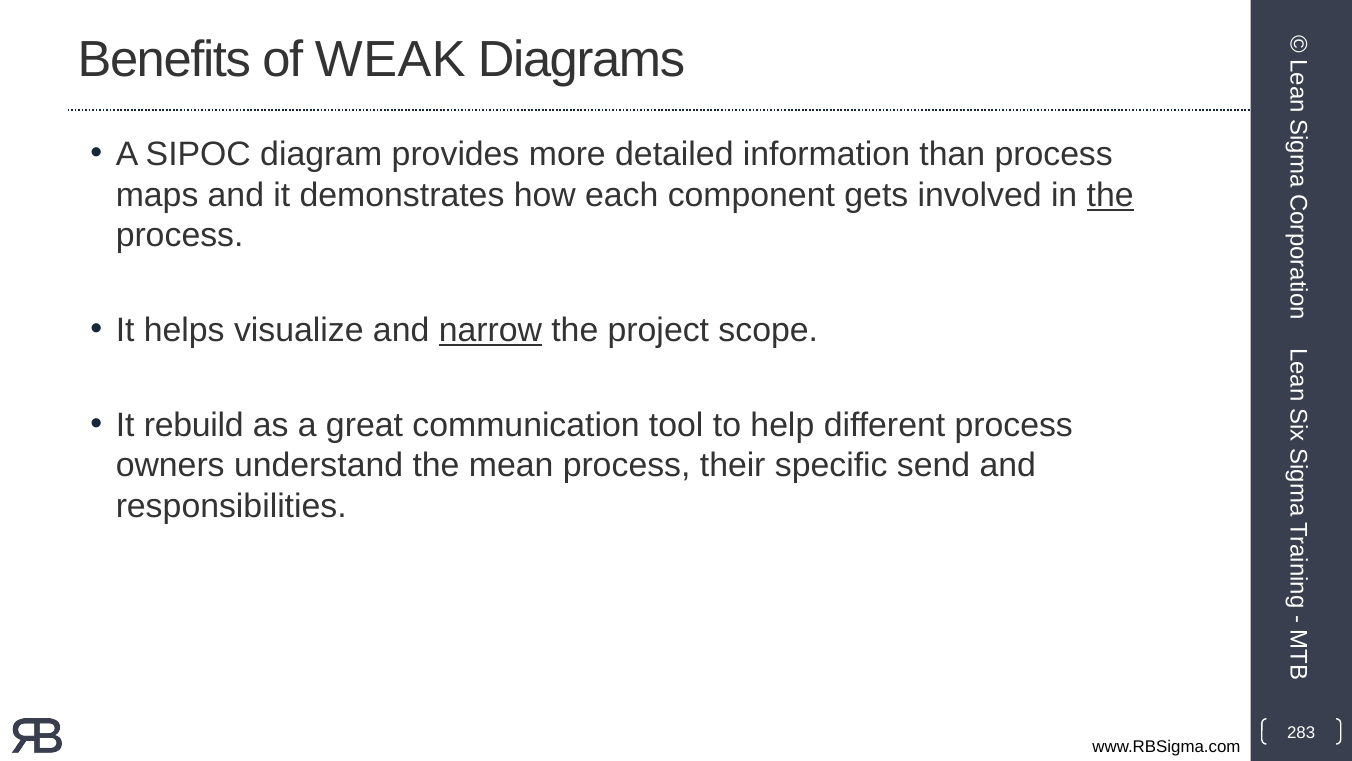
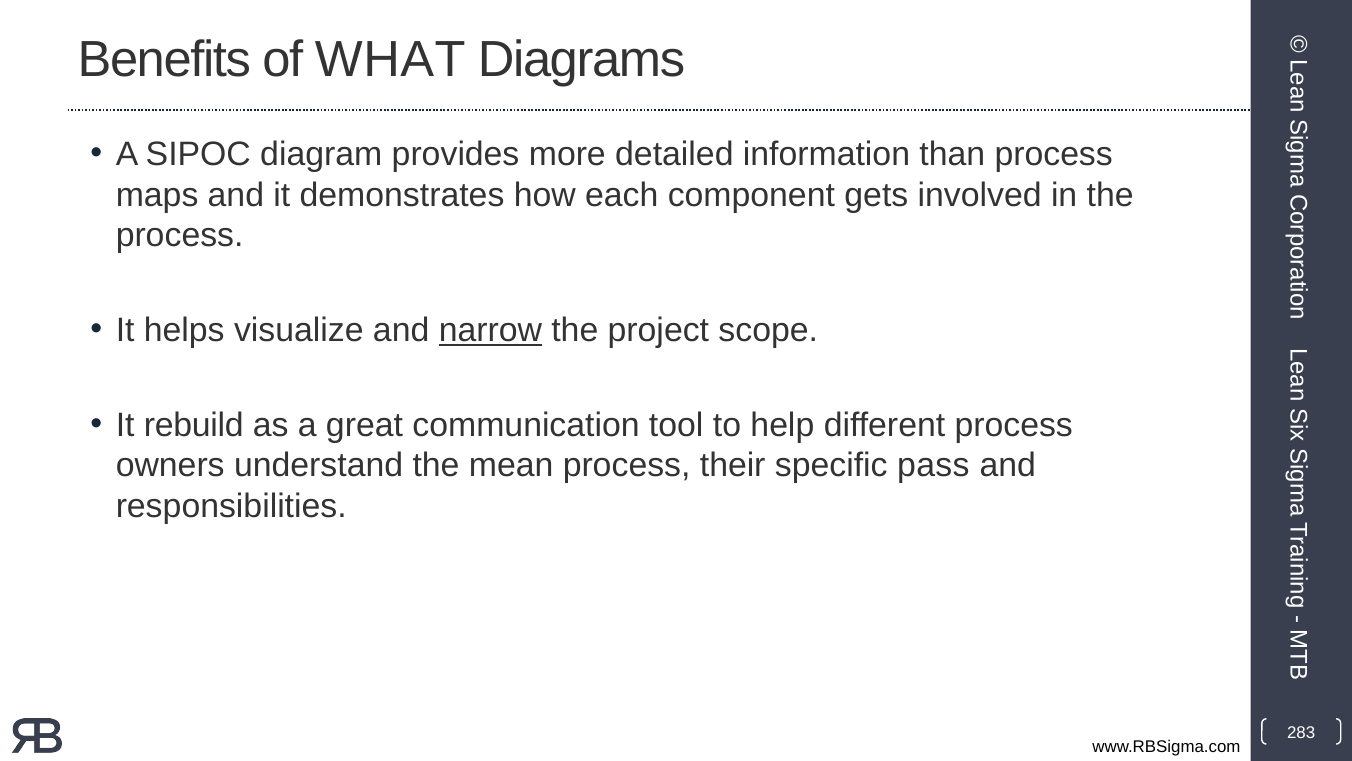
WEAK: WEAK -> WHAT (390, 60)
the underline: present -> none (1110, 195)
send: send -> pass (933, 465)
